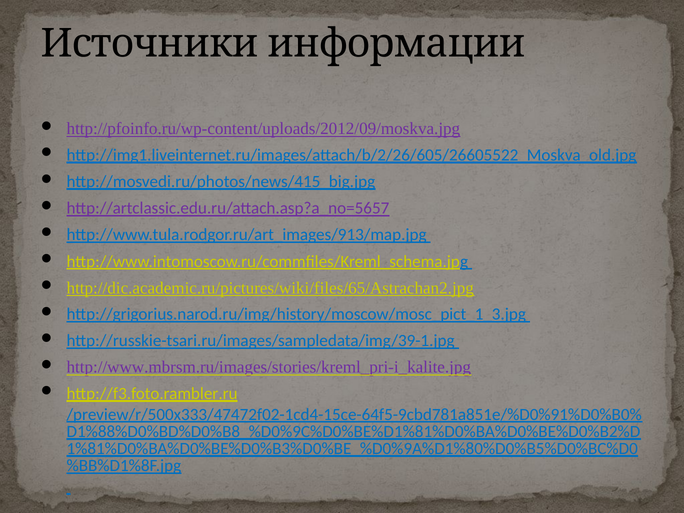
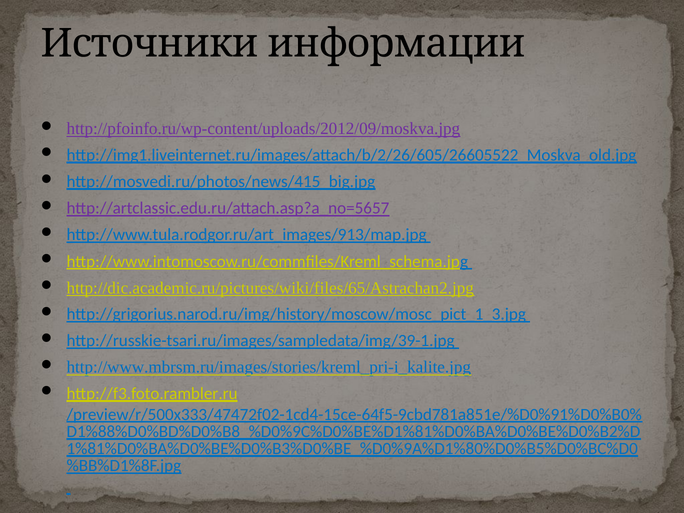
http://www.mbrsm.ru/images/stories/kreml_pri-i_kalite.jpg colour: purple -> blue (269, 367)
